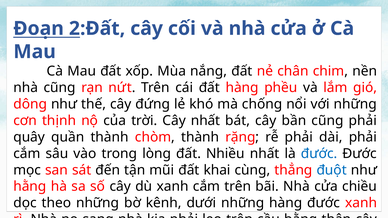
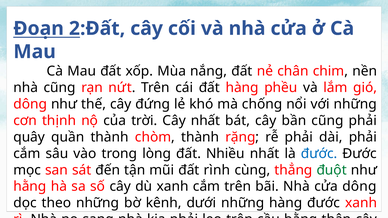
khai: khai -> rình (217, 170)
đuột colour: blue -> green (332, 170)
cửa chiều: chiều -> dông (359, 187)
